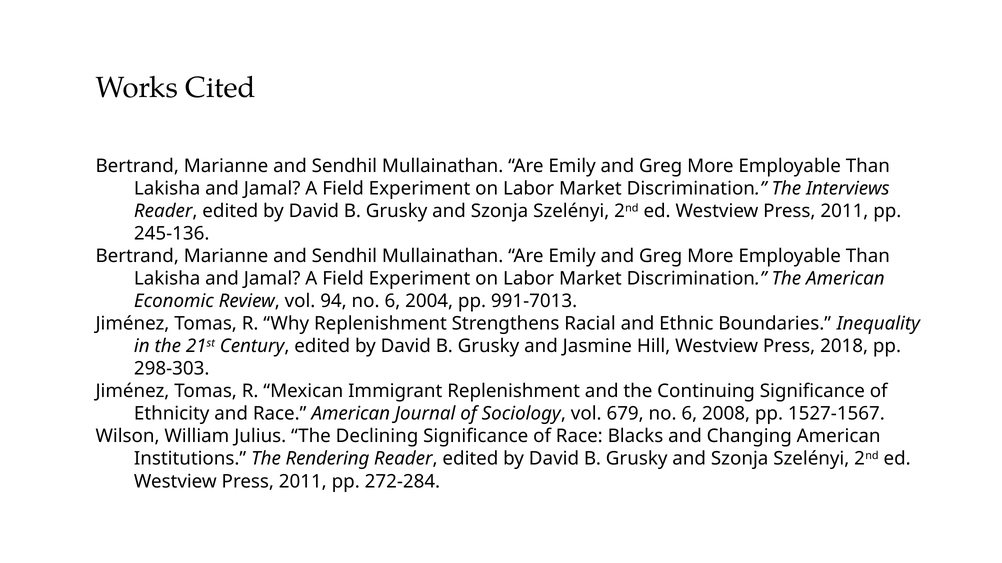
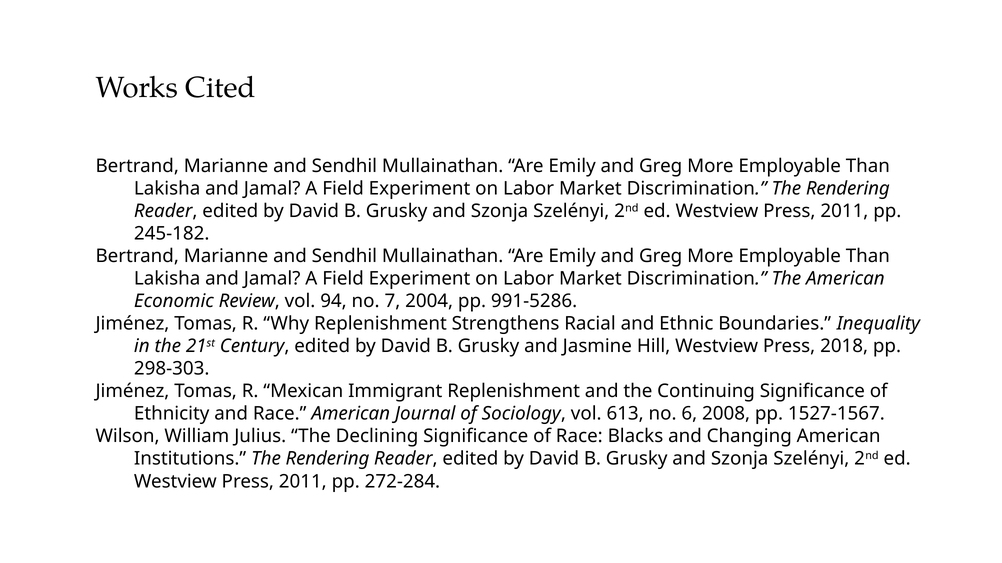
Discrimination The Interviews: Interviews -> Rendering (848, 189)
245-136: 245-136 -> 245-182 (172, 234)
94 no 6: 6 -> 7 (392, 301)
991-7013: 991-7013 -> 991-5286 (534, 301)
679: 679 -> 613 (625, 414)
